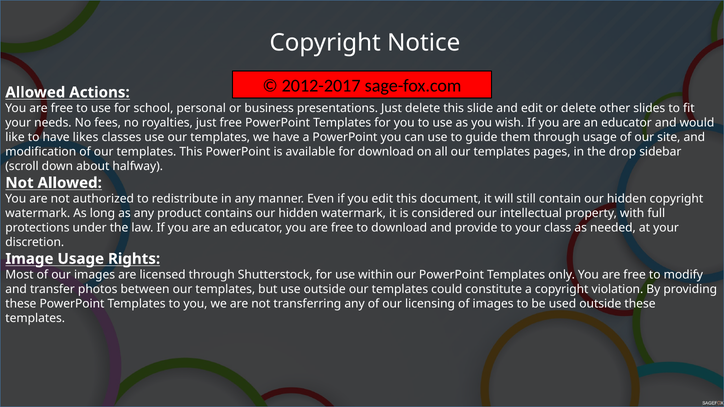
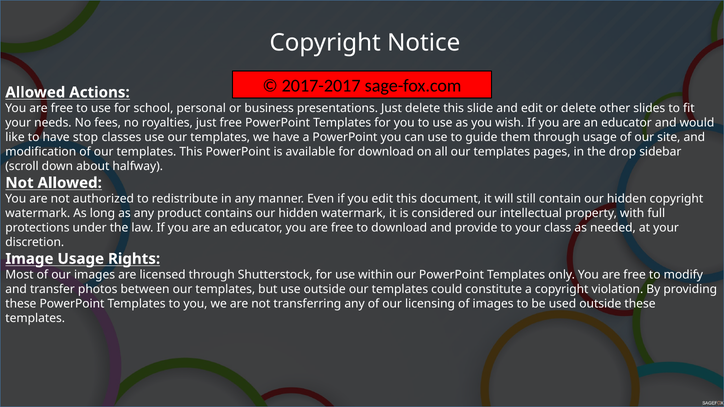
2012-2017: 2012-2017 -> 2017-2017 (321, 86)
likes: likes -> stop (86, 137)
